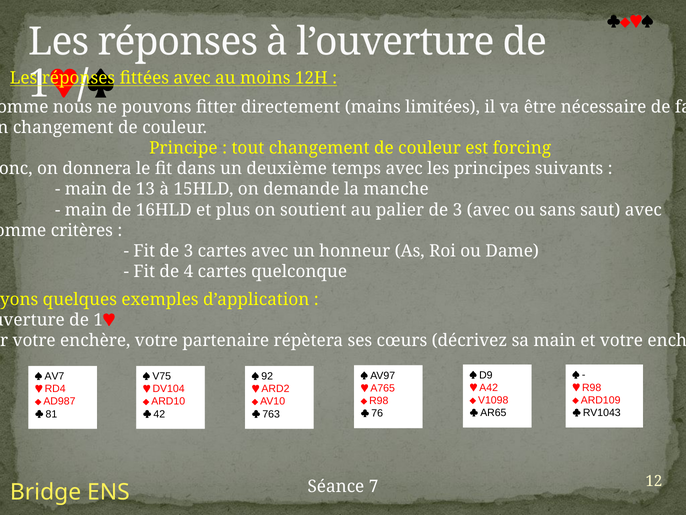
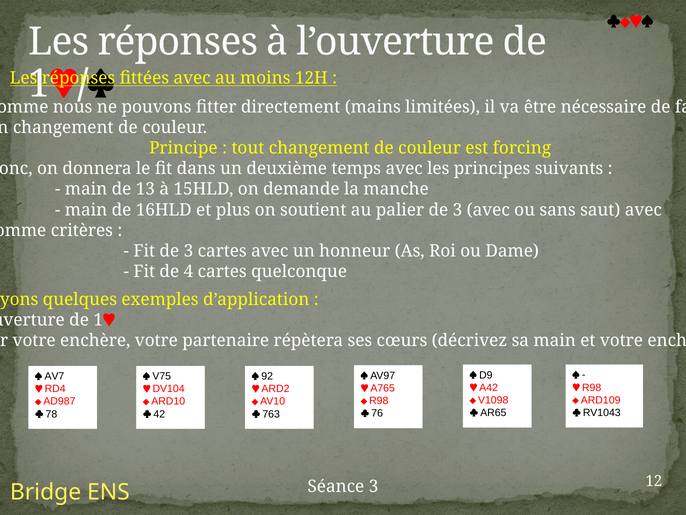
81: 81 -> 78 (51, 414)
Séance 7: 7 -> 3 (374, 486)
